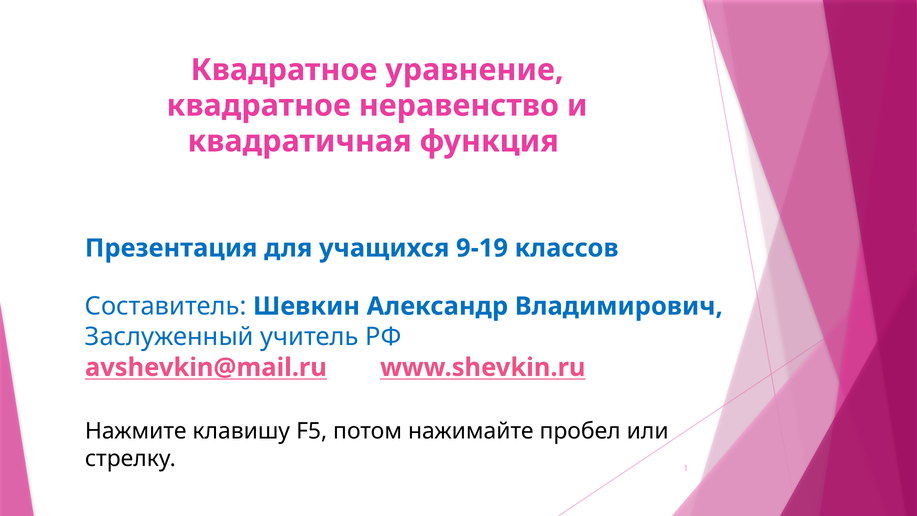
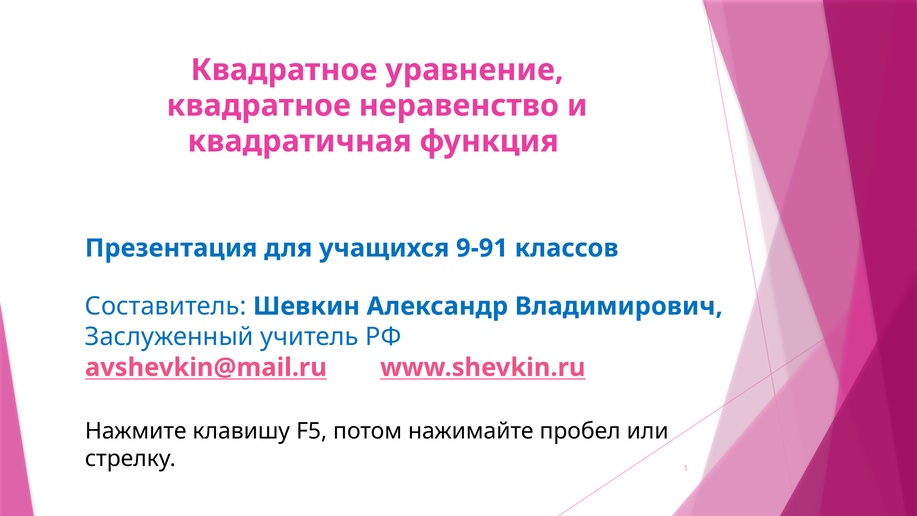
9-19: 9-19 -> 9-91 (482, 248)
